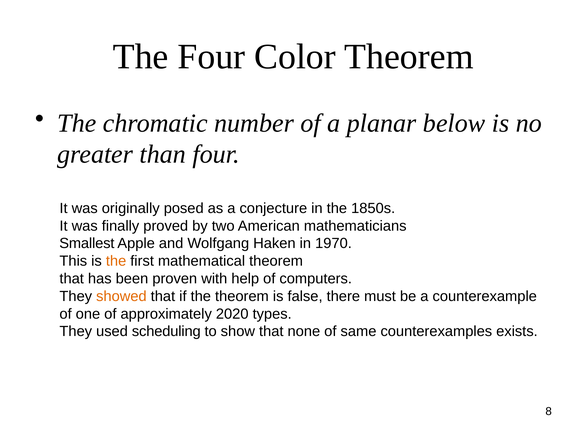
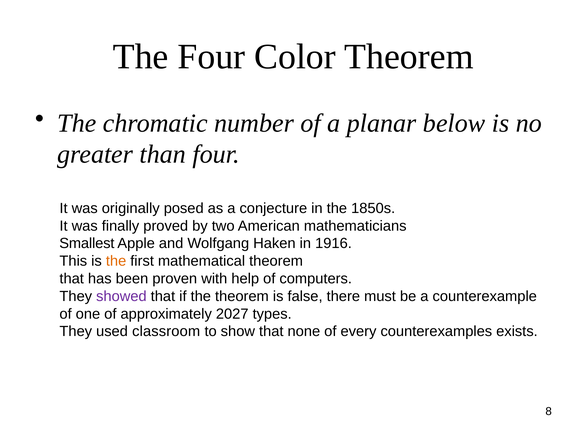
1970: 1970 -> 1916 (333, 244)
showed colour: orange -> purple (121, 296)
2020: 2020 -> 2027 (232, 314)
scheduling: scheduling -> classroom (166, 332)
same: same -> every (358, 332)
